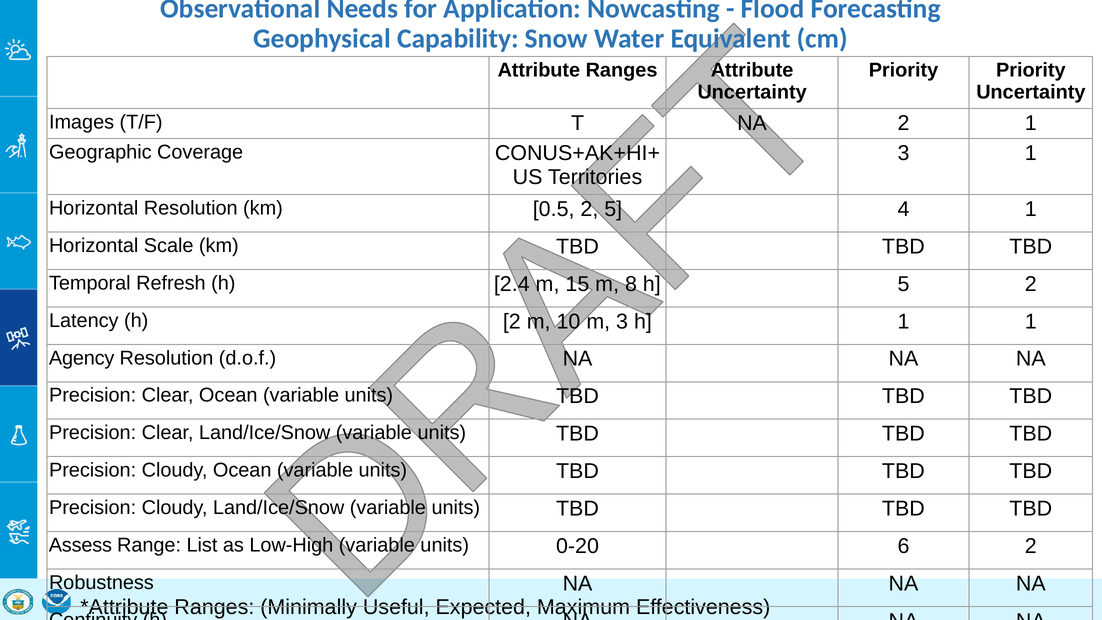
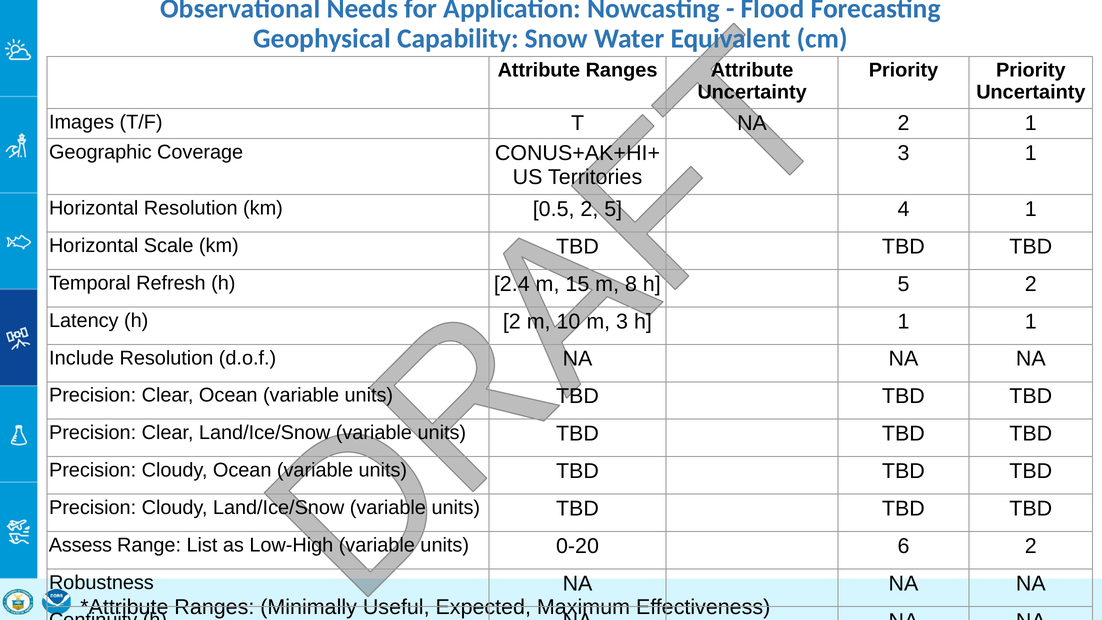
Agency: Agency -> Include (81, 358)
